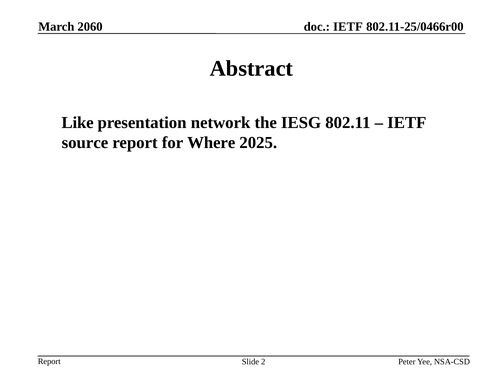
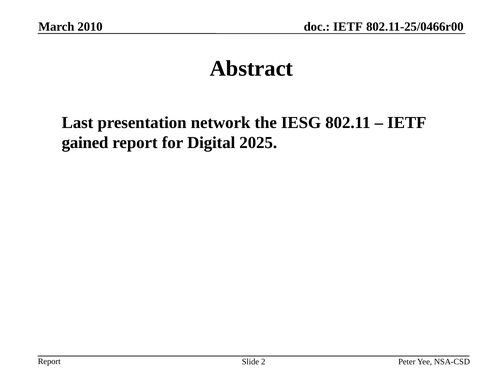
2060: 2060 -> 2010 (90, 27)
Like: Like -> Last (78, 123)
source: source -> gained (85, 143)
Where: Where -> Digital (211, 143)
